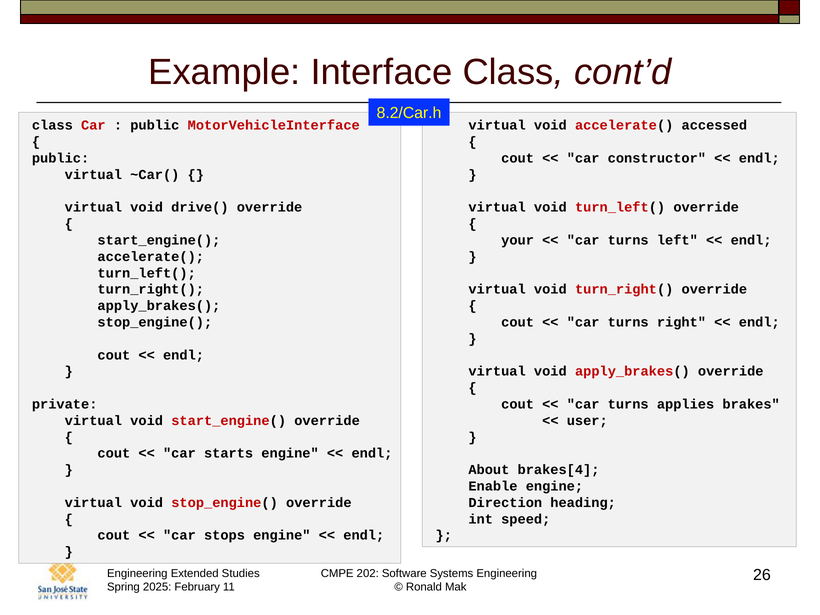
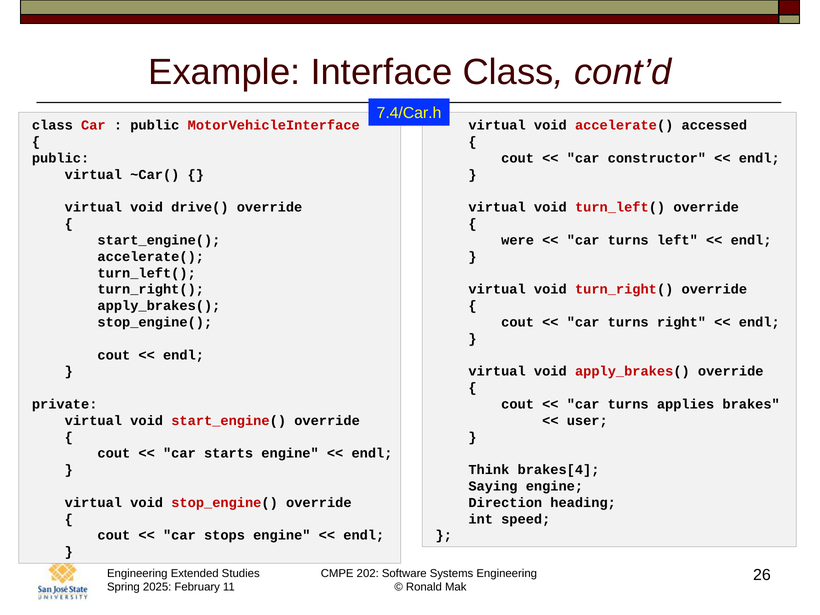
8.2/Car.h: 8.2/Car.h -> 7.4/Car.h (409, 113)
your: your -> were (518, 240)
About: About -> Think (489, 470)
Enable: Enable -> Saying (493, 486)
